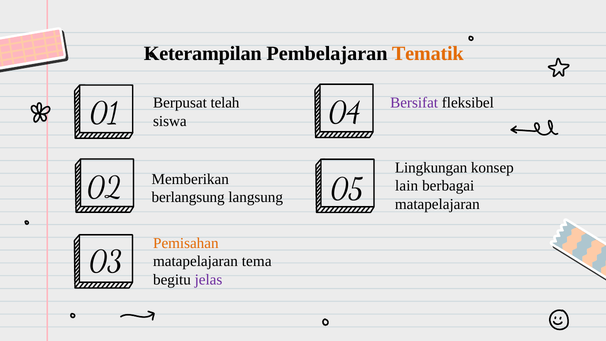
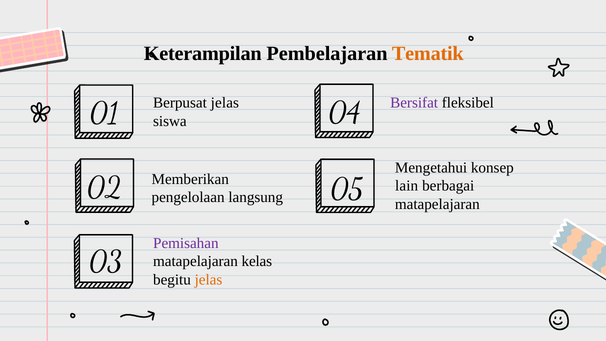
Berpusat telah: telah -> jelas (225, 103)
Lingkungan: Lingkungan -> Mengetahui (431, 168)
berlangsung: berlangsung -> pengelolaan (188, 197)
Pemisahan colour: orange -> purple (186, 243)
tema: tema -> kelas (257, 261)
jelas colour: purple -> orange (208, 280)
